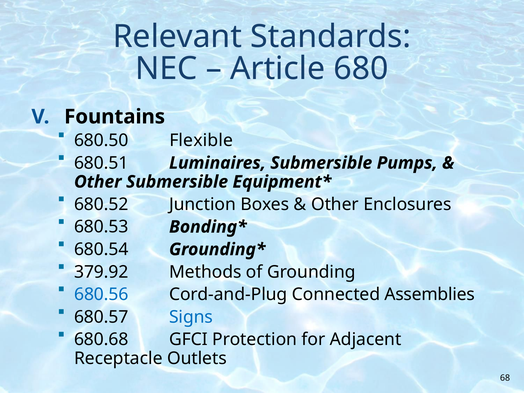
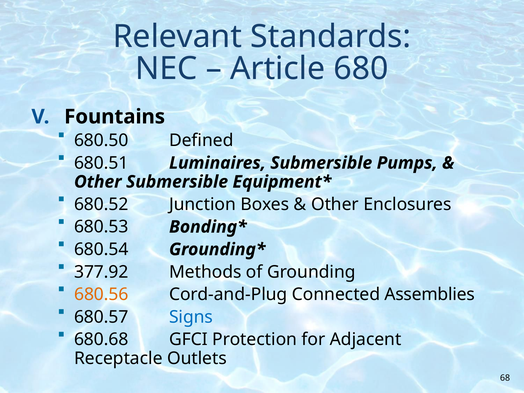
Flexible: Flexible -> Defined (201, 140)
379.92: 379.92 -> 377.92 (101, 272)
680.56 colour: blue -> orange (101, 294)
